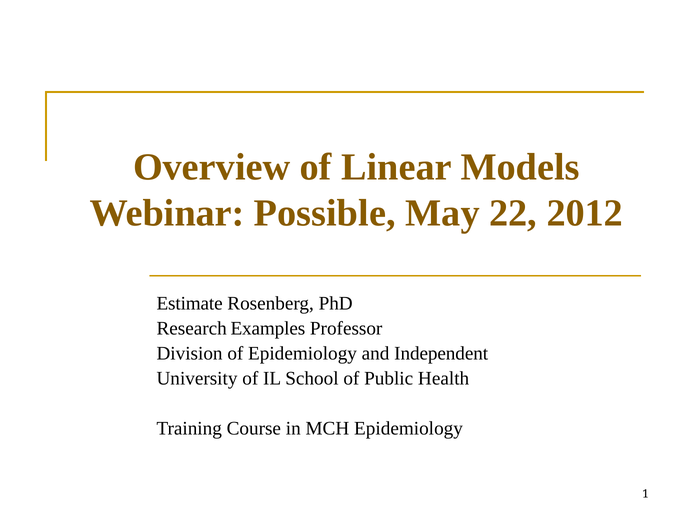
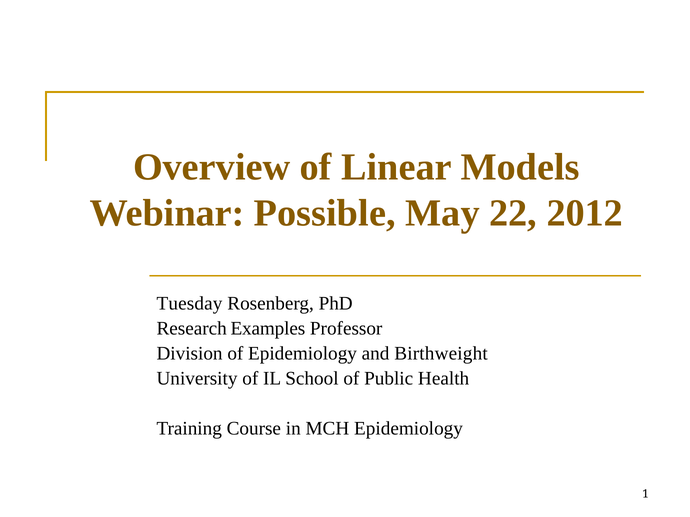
Estimate: Estimate -> Tuesday (189, 304)
Independent: Independent -> Birthweight (441, 354)
